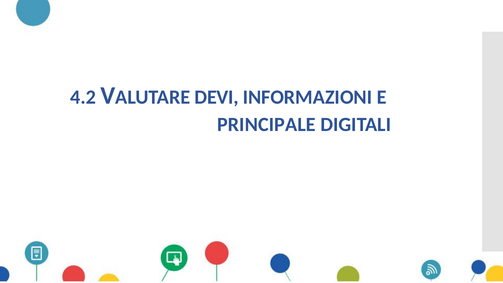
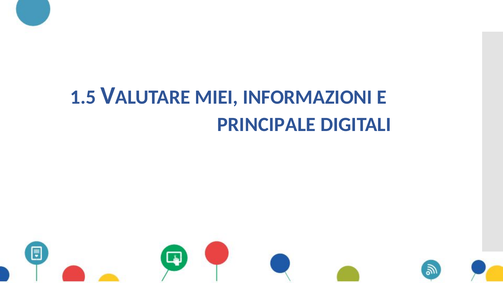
4.2: 4.2 -> 1.5 (83, 97)
DEVI: DEVI -> MIEI (216, 97)
